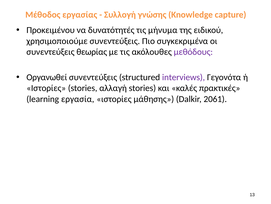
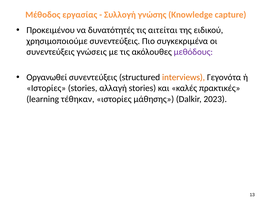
μήνυμα: μήνυμα -> αιτείται (163, 30)
θεωρίας: θεωρίας -> γνώσεις (92, 52)
interviews colour: purple -> orange (184, 77)
εργασία: εργασία -> τέθηκαν (78, 99)
2061: 2061 -> 2023 (215, 99)
